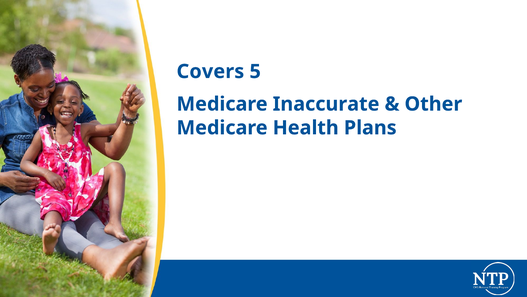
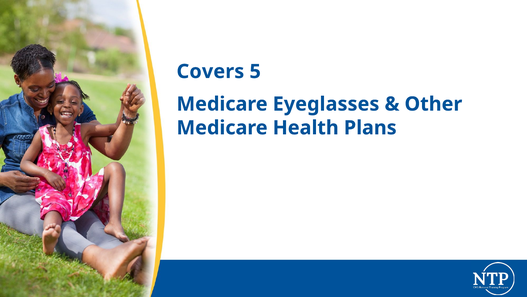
Inaccurate: Inaccurate -> Eyeglasses (326, 104)
